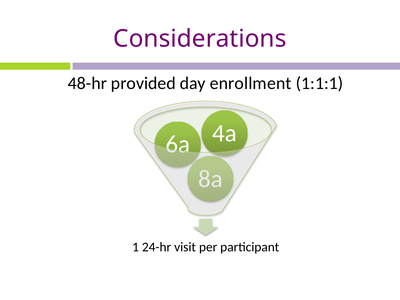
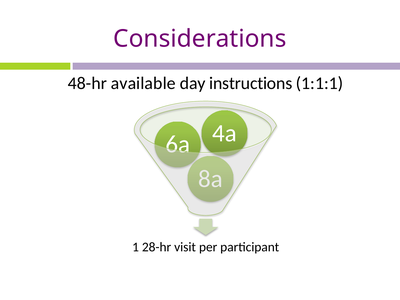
provided: provided -> available (143, 83)
enrollment: enrollment -> instructions (251, 83)
24-hr: 24-hr -> 28-hr (157, 247)
